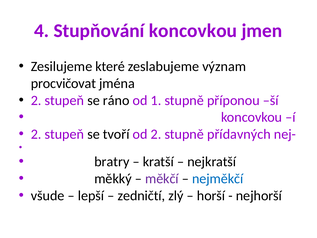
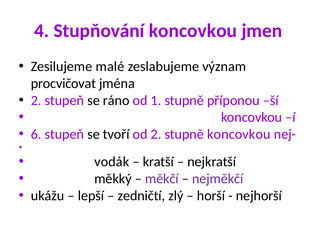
které: které -> malé (110, 66)
2: 2 -> 6 (36, 134)
stupně přídavných: přídavných -> koncovkou (239, 134)
bratry: bratry -> vodák (112, 162)
nejměkčí colour: blue -> purple (218, 178)
všude: všude -> ukážu (48, 195)
